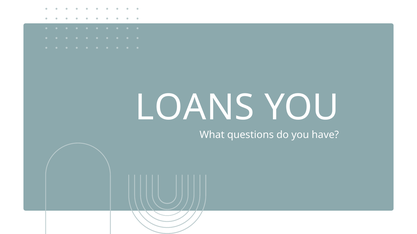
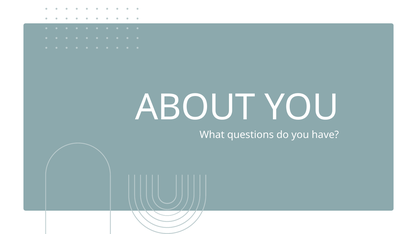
LOANS: LOANS -> ABOUT (195, 108)
